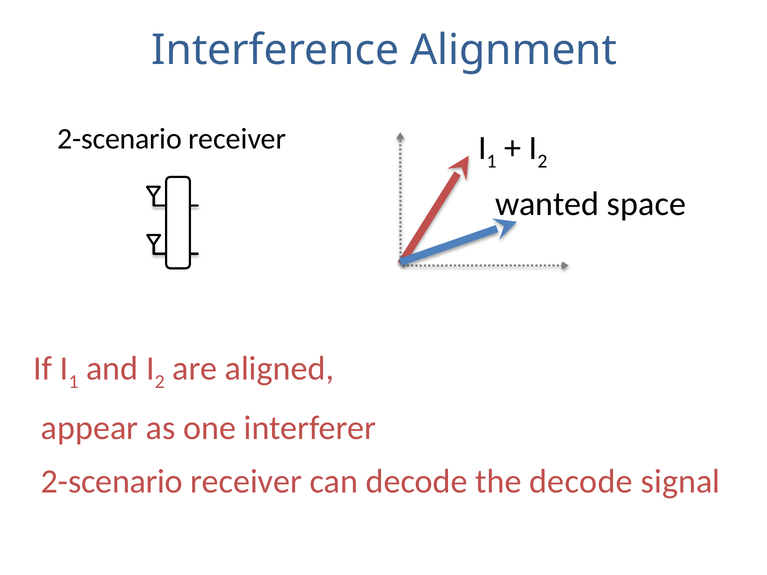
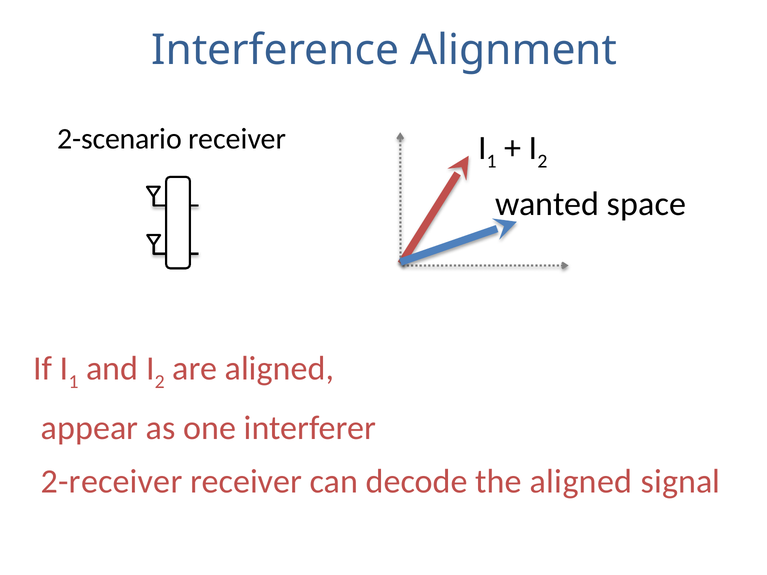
2-scenario: 2-scenario -> 2-receiver (112, 482)
the decode: decode -> aligned (581, 482)
